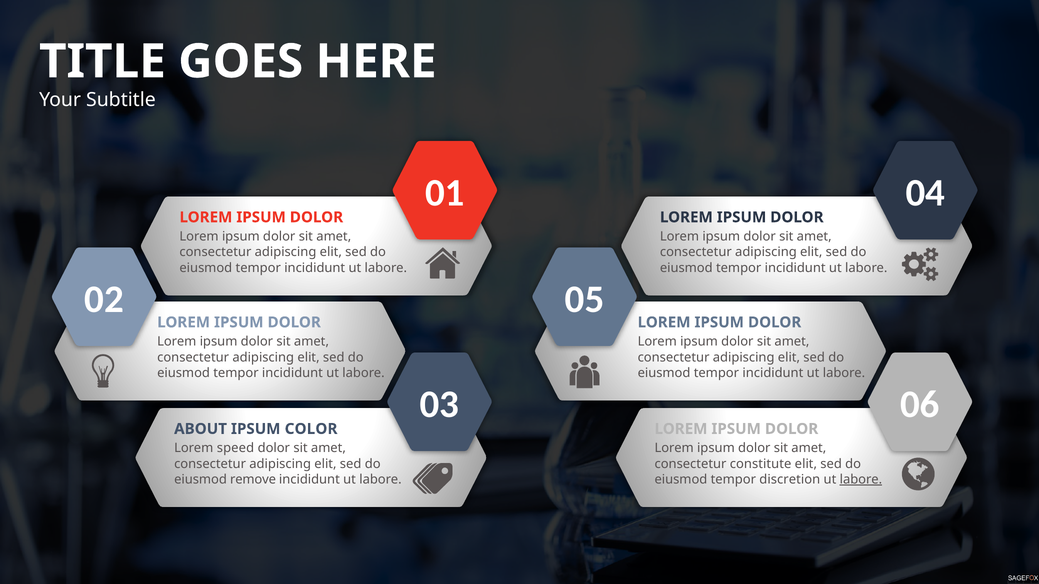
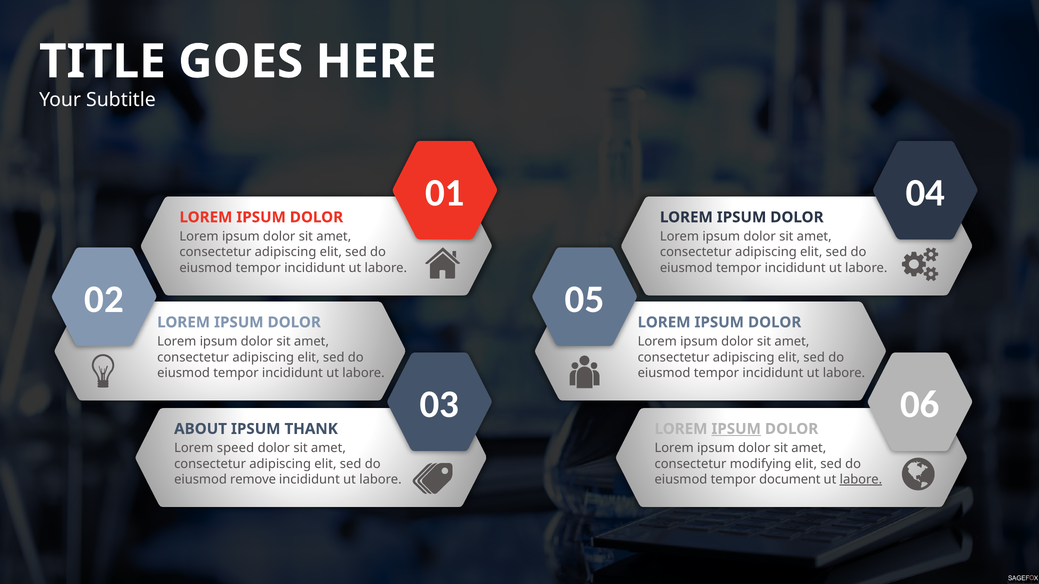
COLOR: COLOR -> THANK (311, 429)
IPSUM underline: none -> present (736, 429)
constitute: constitute -> modifying (761, 464)
discretion: discretion -> document (790, 480)
